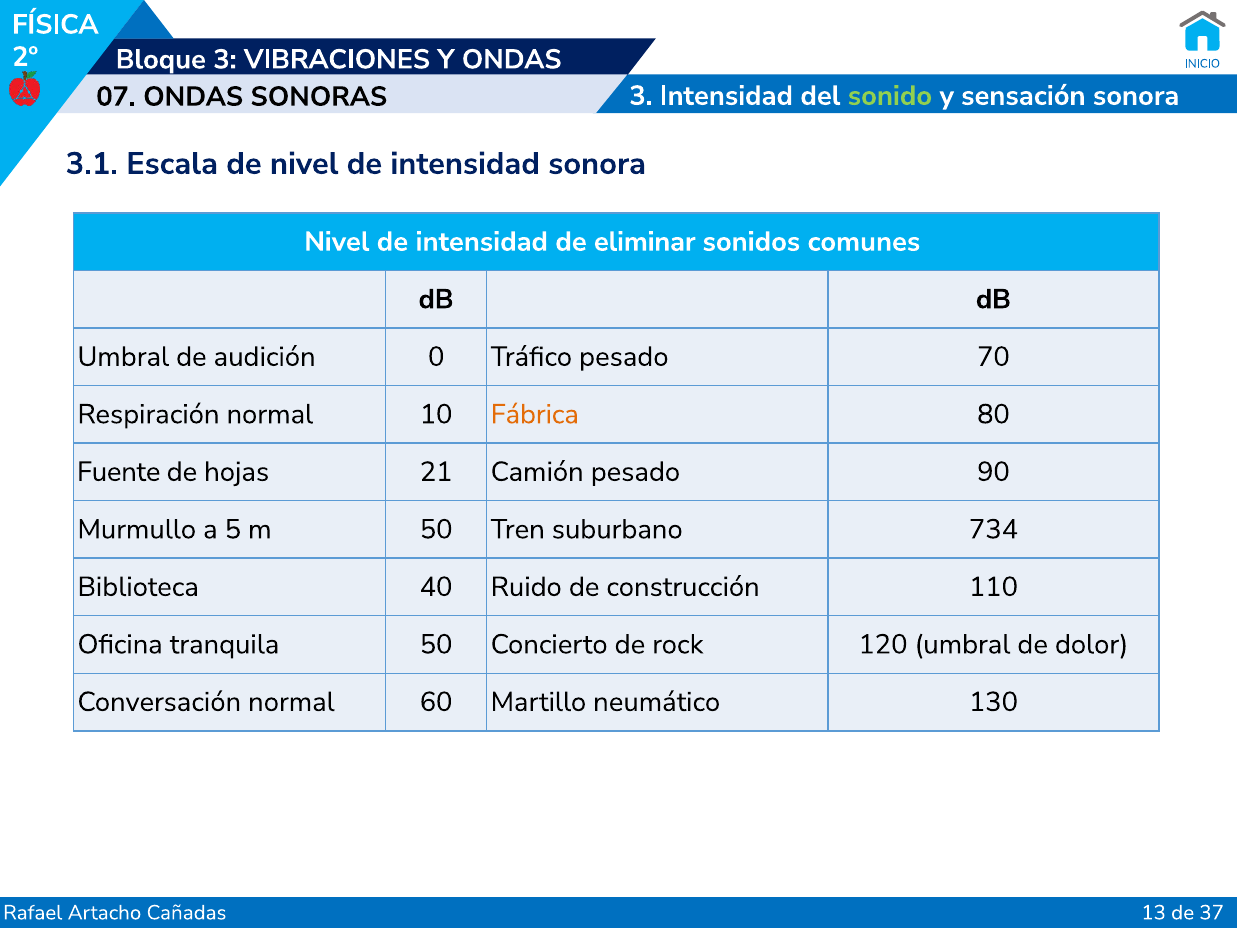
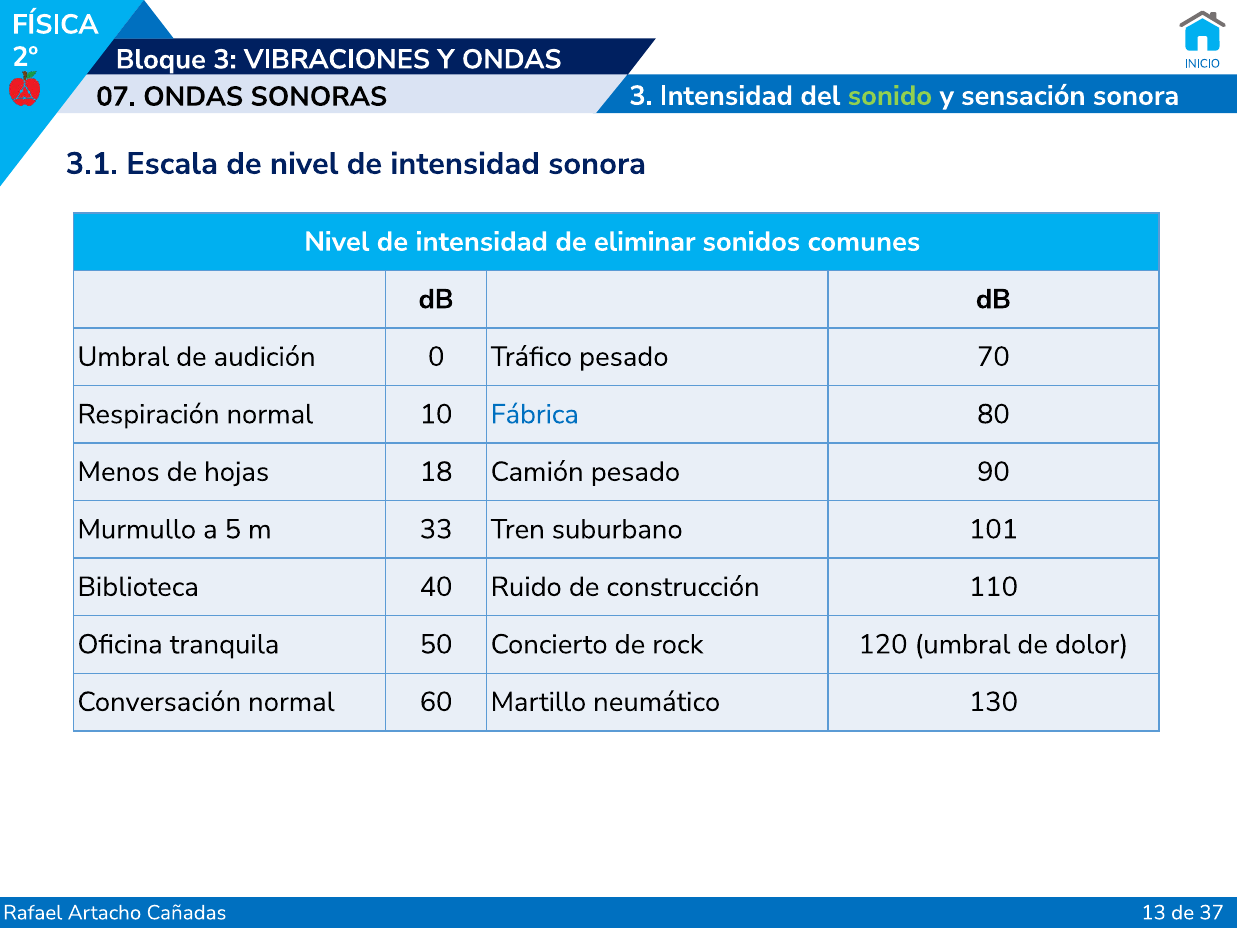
Fábrica colour: orange -> blue (535, 414)
Fuente: Fuente -> Menos (119, 472)
21: 21 -> 18 (436, 472)
m 50: 50 -> 33 (436, 529)
734: 734 -> 101 (993, 529)
